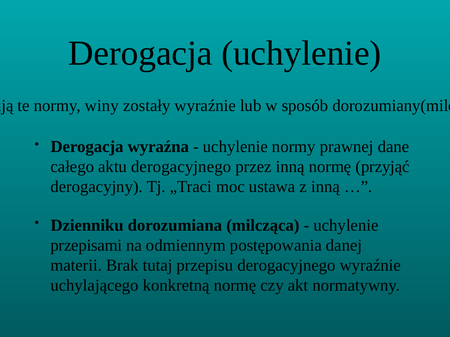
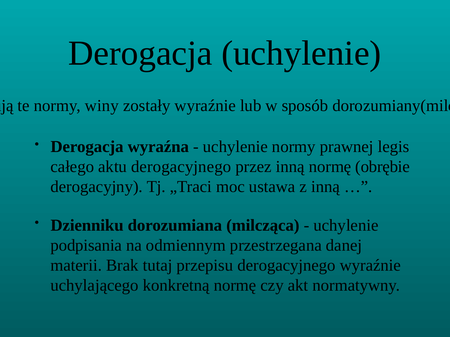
dane: dane -> legis (393, 147)
przyjąć: przyjąć -> obrębie (383, 167)
przepisami: przepisami -> podpisania (86, 246)
postępowania: postępowania -> przestrzegana (276, 246)
